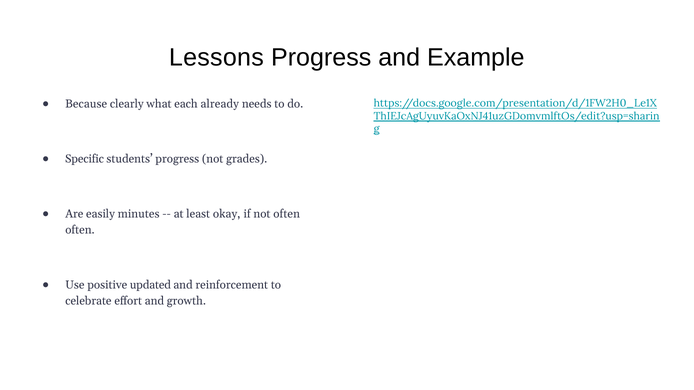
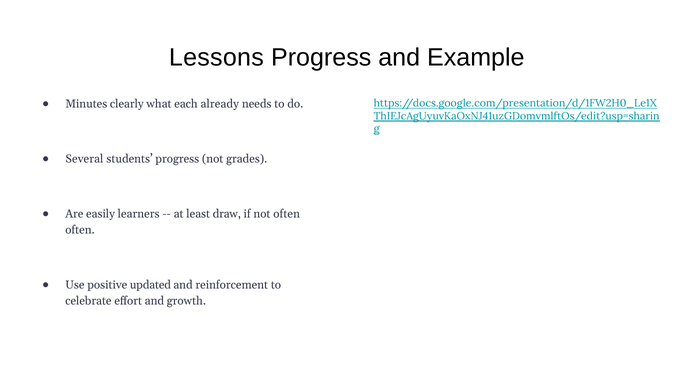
Because: Because -> Minutes (86, 104)
Specific: Specific -> Several (84, 159)
minutes: minutes -> learners (139, 214)
okay: okay -> draw (227, 214)
